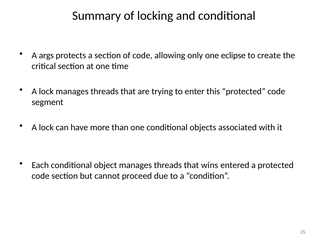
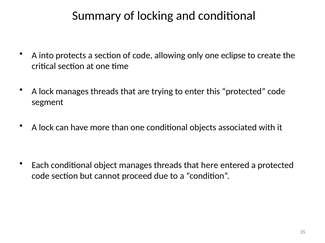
args: args -> into (46, 56)
wins: wins -> here (210, 166)
